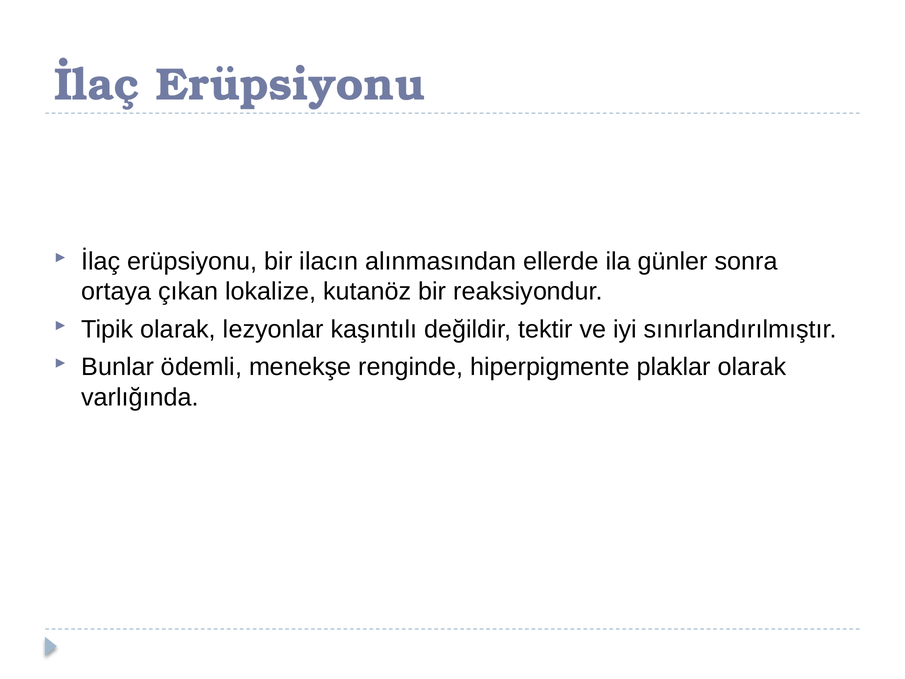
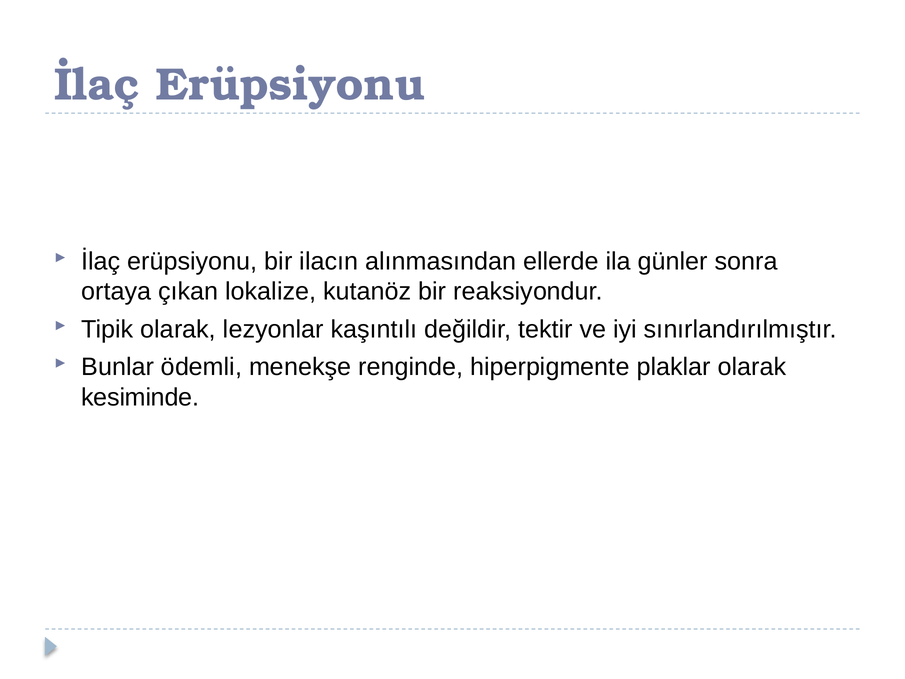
varlığında: varlığında -> kesiminde (140, 397)
